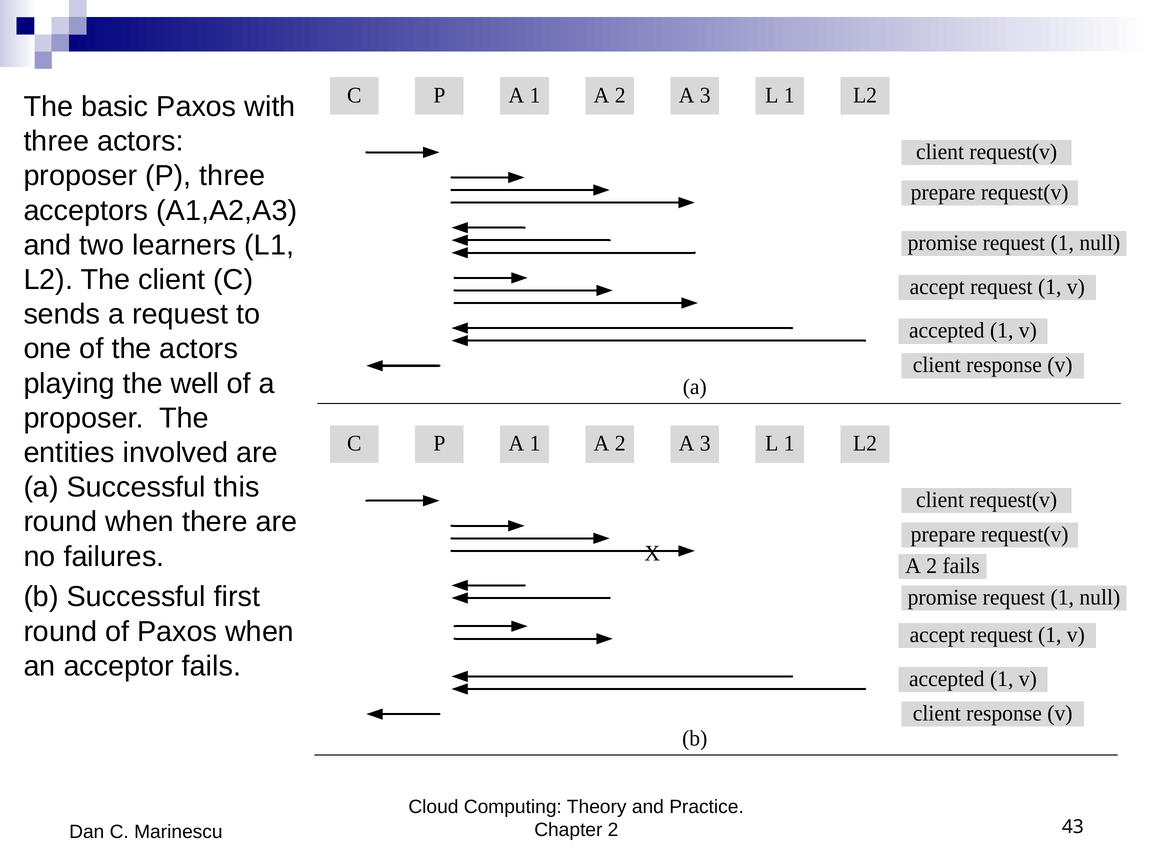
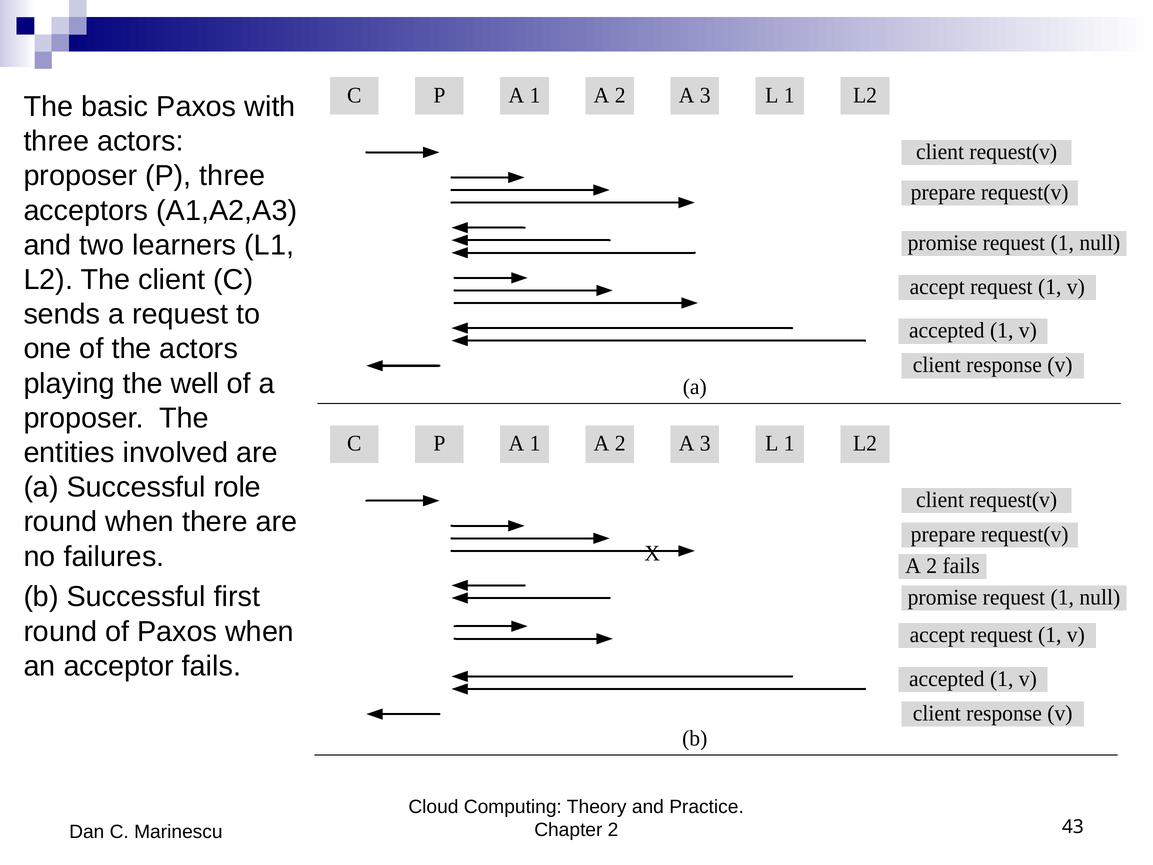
this: this -> role (237, 487)
